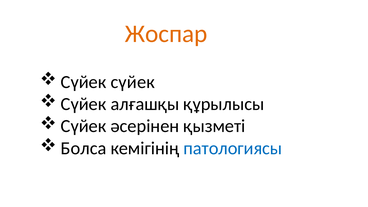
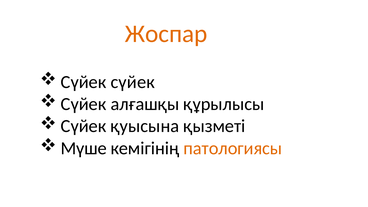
әсерінен: әсерінен -> қуысына (145, 126)
Болса: Болса -> Мүше (84, 148)
патологиясы colour: blue -> orange (233, 148)
